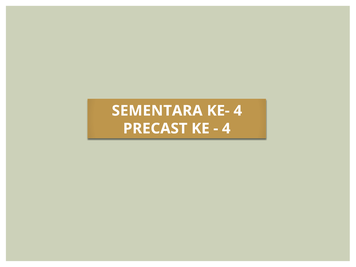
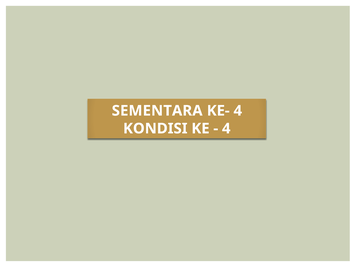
PRECAST: PRECAST -> KONDISI (155, 129)
